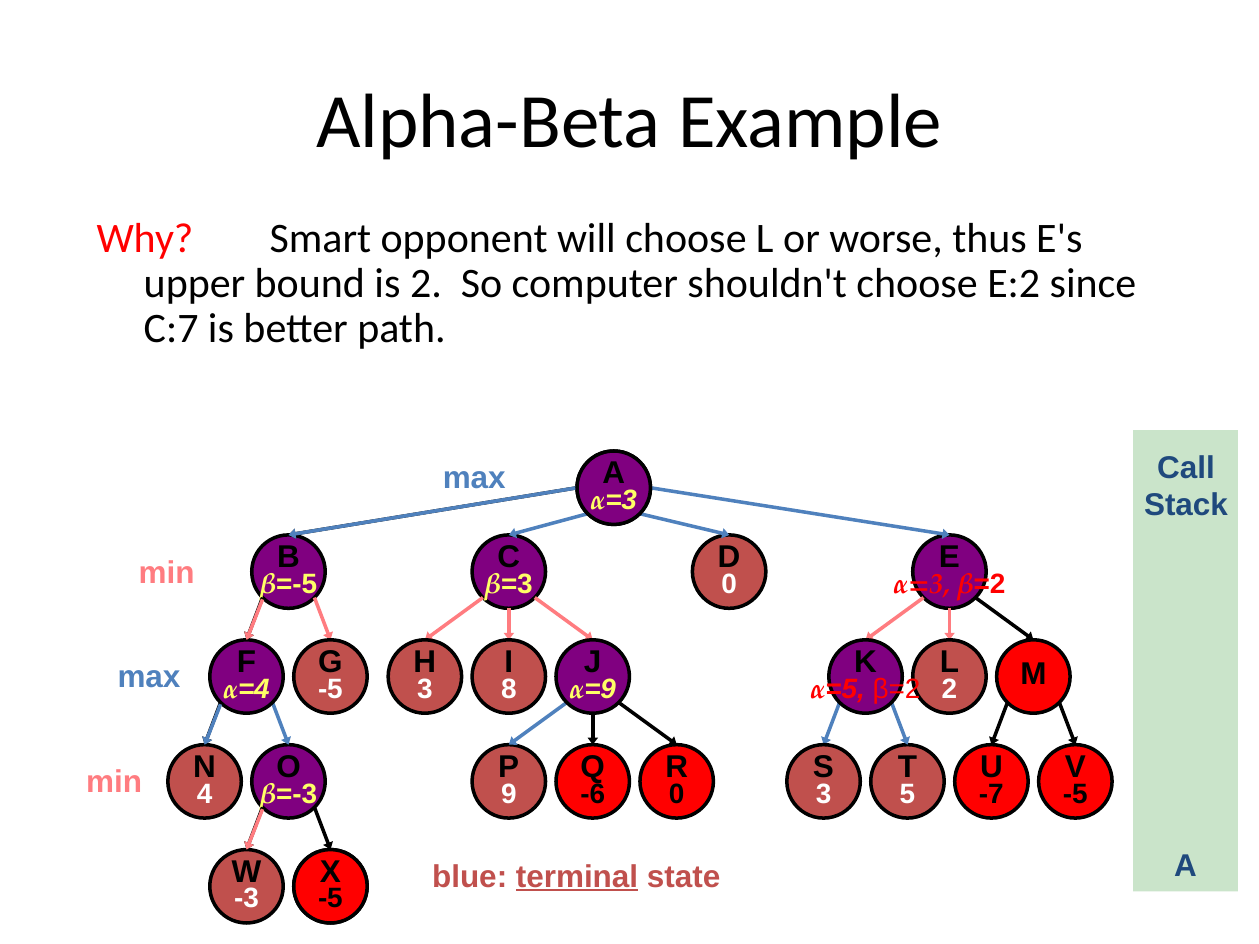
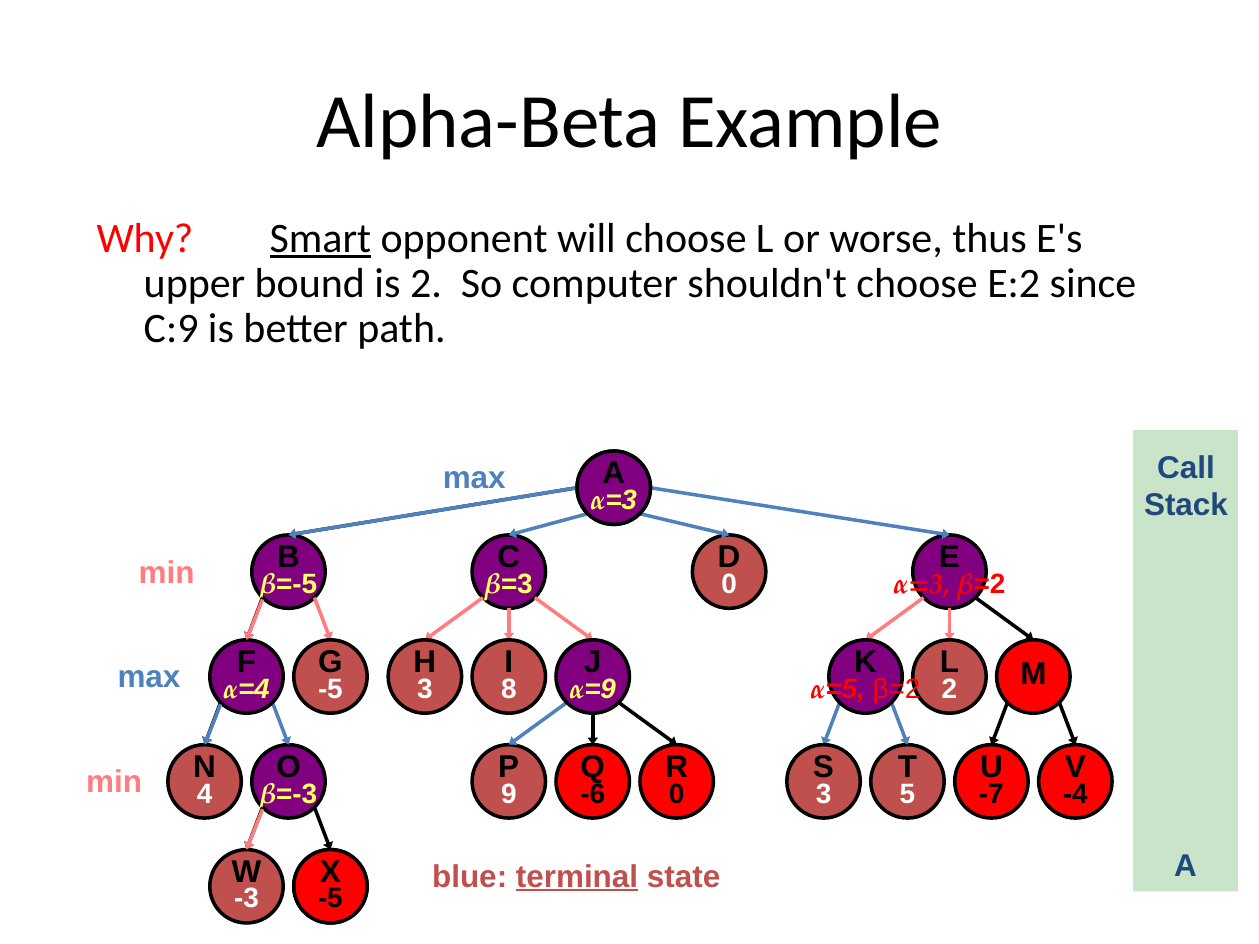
Smart underline: none -> present (320, 239)
C:7: C:7 -> C:9 (171, 329)
-5: -5 -> -4 (1075, 794)
